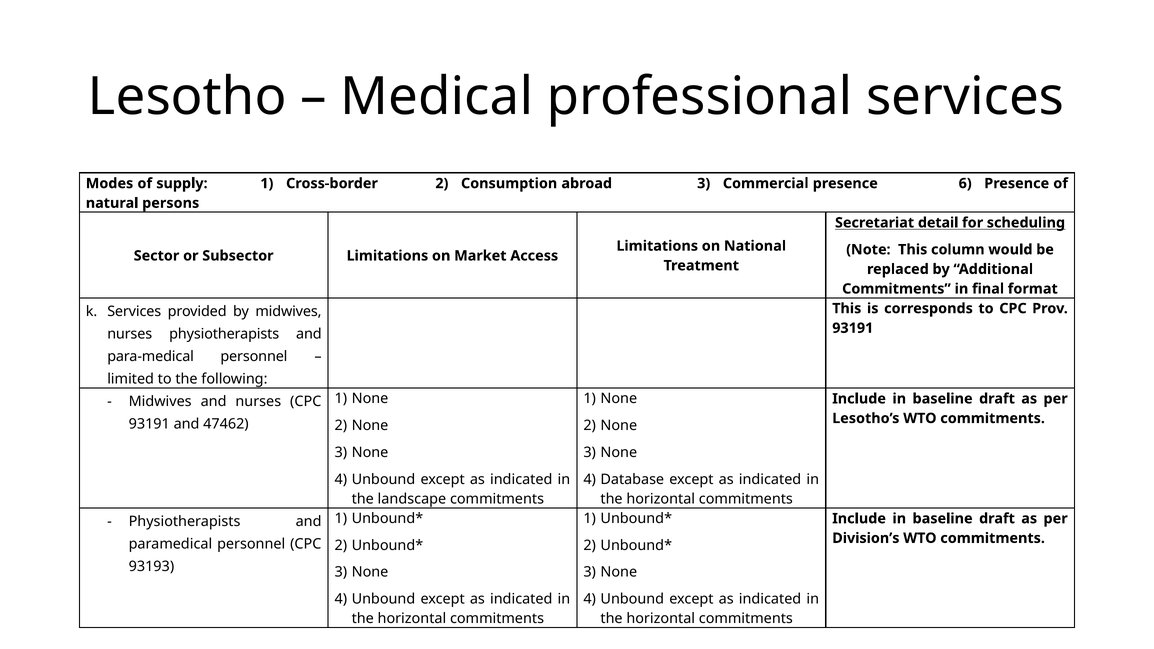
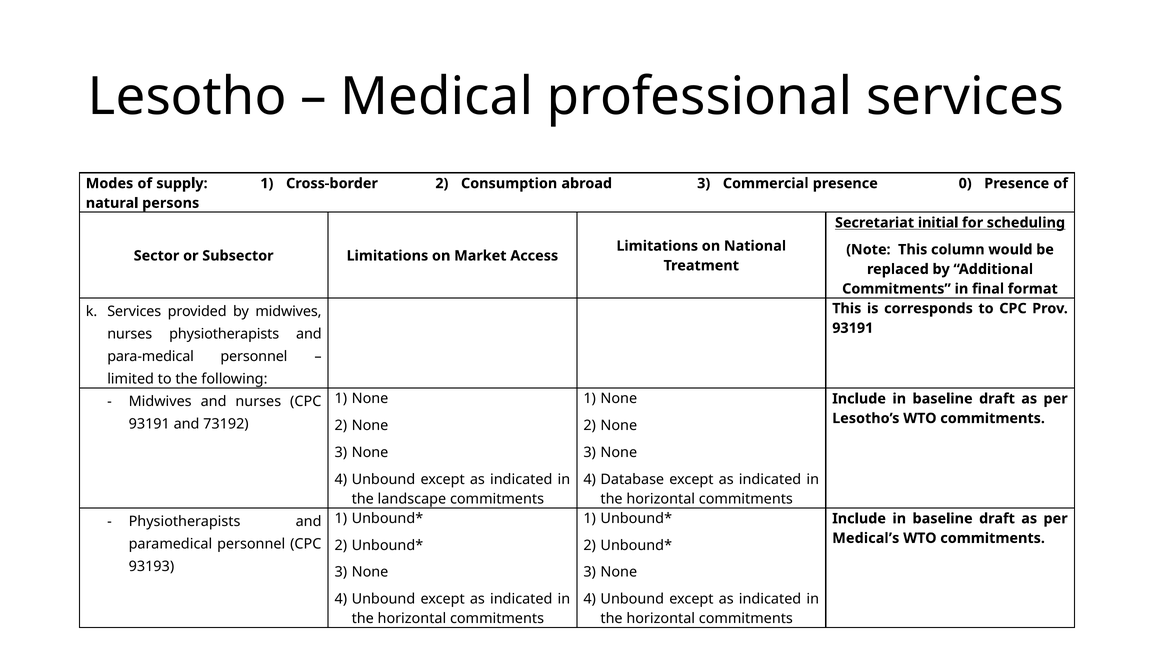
6: 6 -> 0 (965, 183)
detail: detail -> initial (938, 223)
47462: 47462 -> 73192 (226, 424)
Division’s: Division’s -> Medical’s (866, 538)
